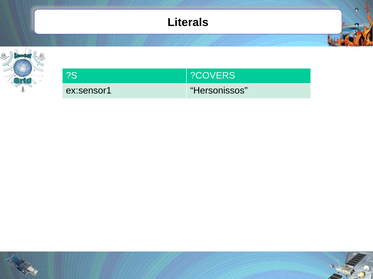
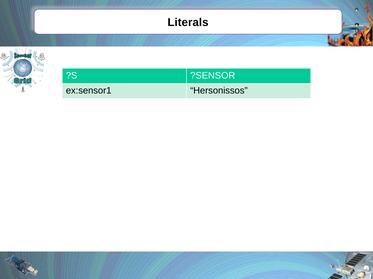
?COVERS: ?COVERS -> ?SENSOR (213, 76)
